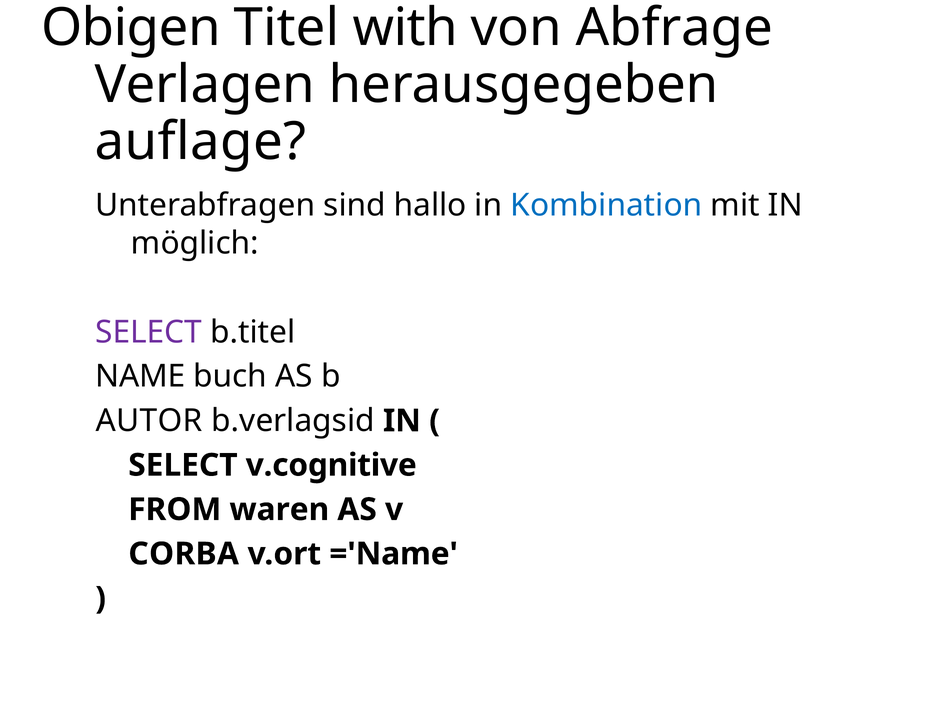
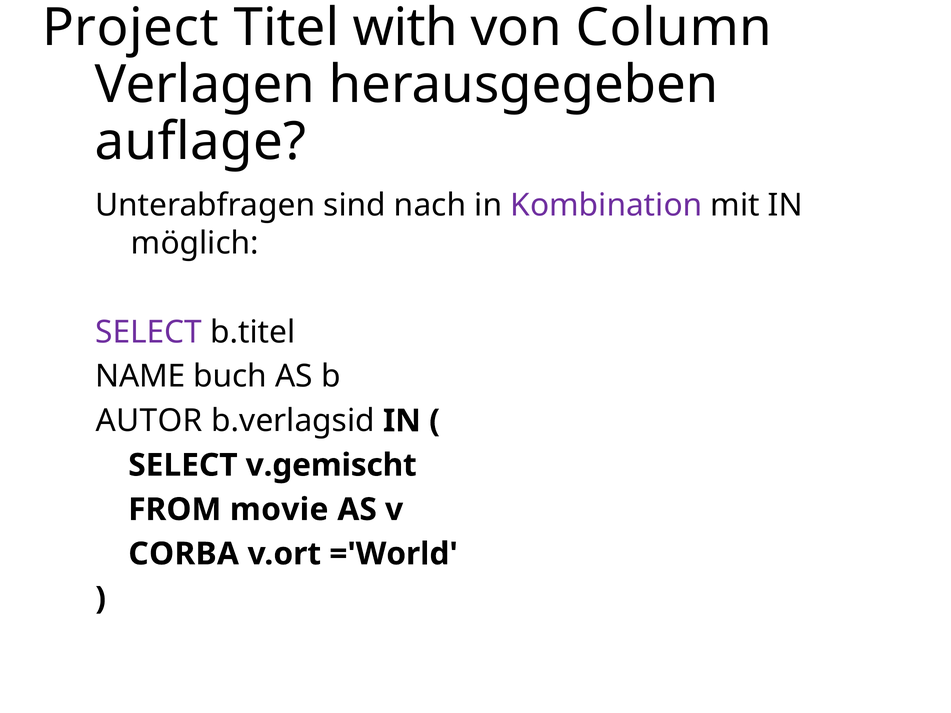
Obigen: Obigen -> Project (130, 28)
Abfrage: Abfrage -> Column (674, 28)
hallo: hallo -> nach (430, 205)
Kombination colour: blue -> purple (606, 205)
v.cognitive: v.cognitive -> v.gemischt (331, 465)
waren: waren -> movie (279, 510)
='Name: ='Name -> ='World (394, 554)
